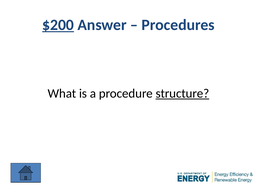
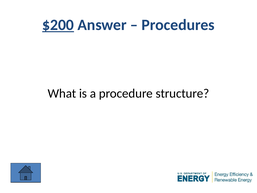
structure underline: present -> none (182, 93)
